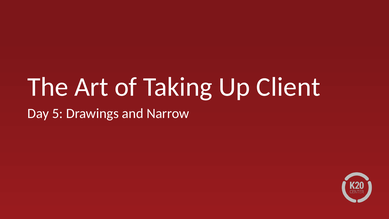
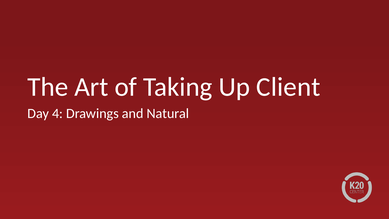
5: 5 -> 4 (57, 114)
Narrow: Narrow -> Natural (168, 114)
